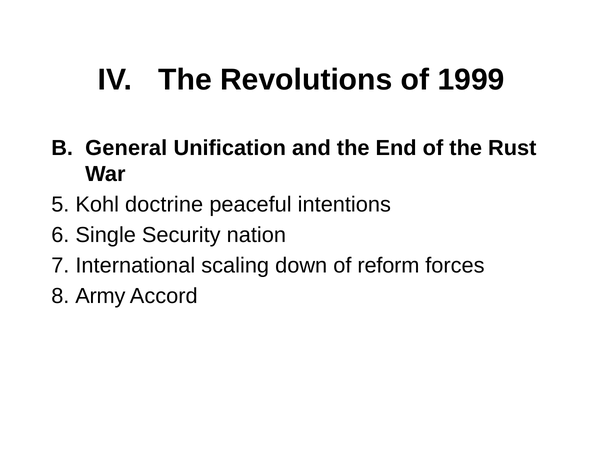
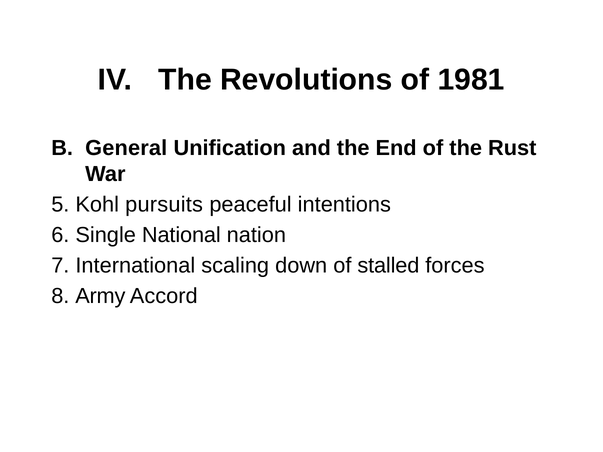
1999: 1999 -> 1981 (471, 80)
doctrine: doctrine -> pursuits (164, 205)
Security: Security -> National (181, 235)
reform: reform -> stalled (388, 266)
